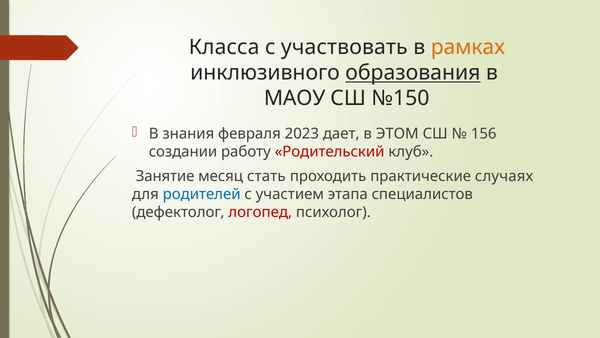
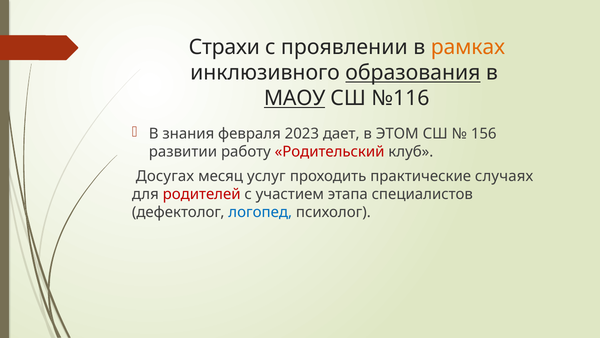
Класса: Класса -> Страхи (224, 47)
участвовать: участвовать -> проявлении (344, 47)
МАОУ underline: none -> present (295, 98)
№150: №150 -> №116 (400, 98)
создании: создании -> развитии (183, 152)
Занятие: Занятие -> Досугах (165, 176)
стать: стать -> услуг (266, 176)
родителей colour: blue -> red (202, 194)
логопед colour: red -> blue (260, 212)
